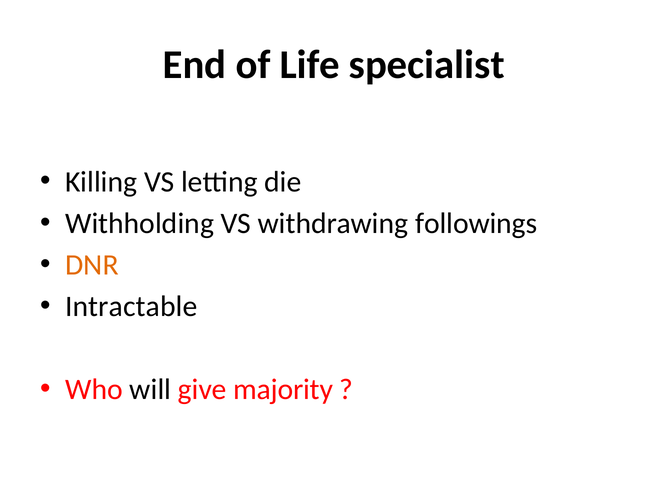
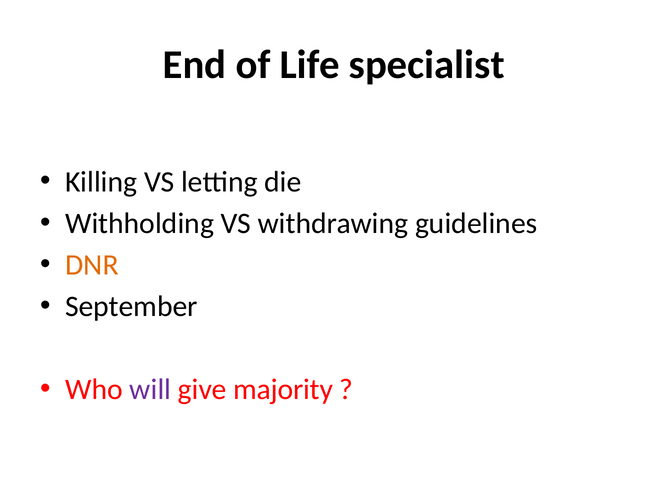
followings: followings -> guidelines (476, 223)
Intractable: Intractable -> September (131, 306)
will colour: black -> purple (150, 390)
